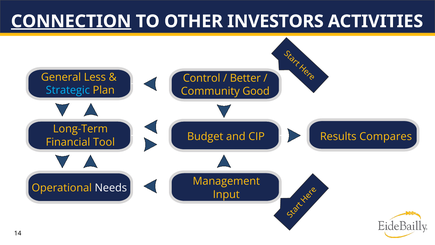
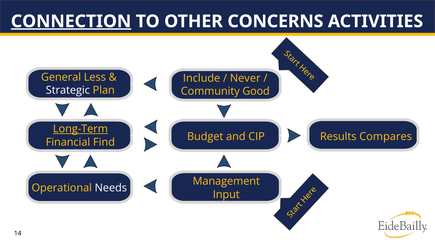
INVESTORS: INVESTORS -> CONCERNS (275, 21)
Control: Control -> Include (202, 78)
Better: Better -> Never (245, 78)
Strategic colour: light blue -> white (68, 90)
Long-Term underline: none -> present (80, 129)
Tool: Tool -> Find (104, 142)
